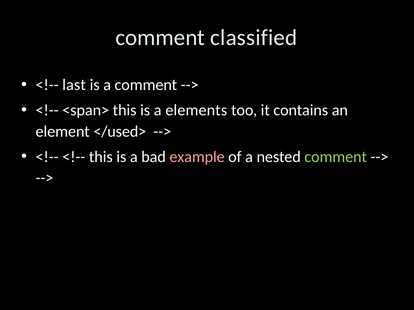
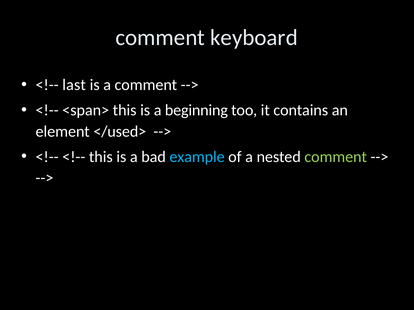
classified: classified -> keyboard (254, 38)
elements: elements -> beginning (196, 110)
example colour: pink -> light blue (197, 157)
